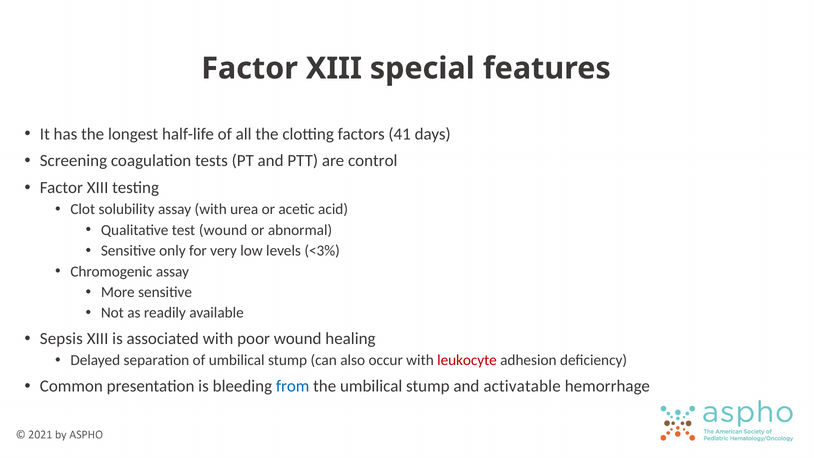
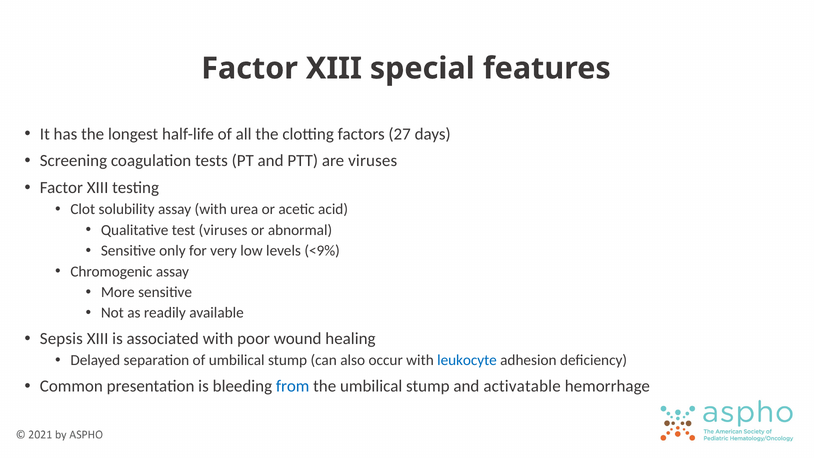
41: 41 -> 27 (400, 134)
are control: control -> viruses (373, 161)
test wound: wound -> viruses (223, 230)
<3%: <3% -> <9% (322, 251)
leukocyte colour: red -> blue (467, 360)
